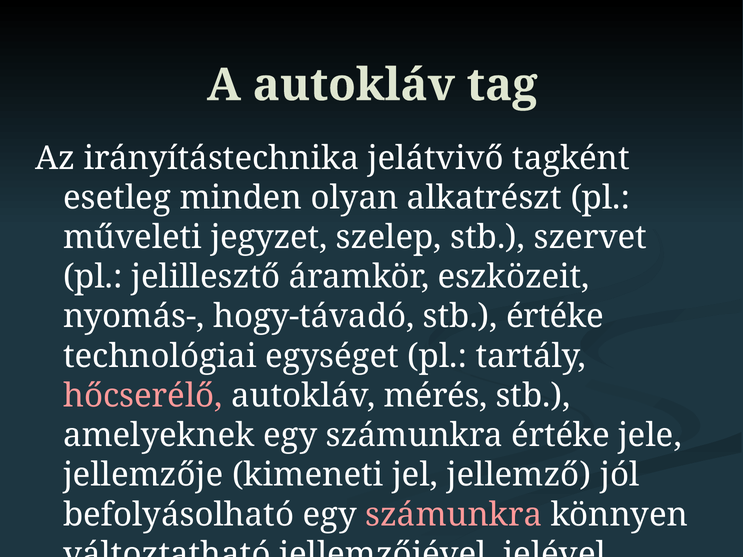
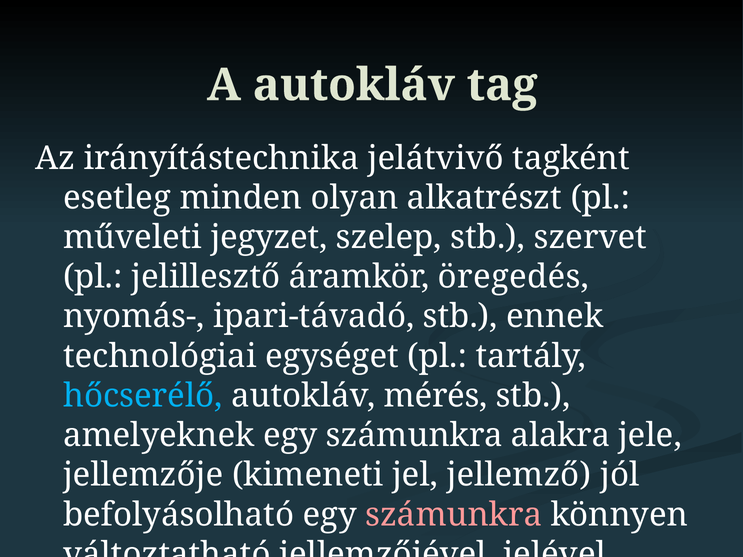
eszközeit: eszközeit -> öregedés (513, 277)
hogy-távadó: hogy-távadó -> ipari-távadó (314, 317)
stb értéke: értéke -> ennek (555, 317)
hőcserélő colour: pink -> light blue (143, 396)
számunkra értéke: értéke -> alakra (561, 436)
